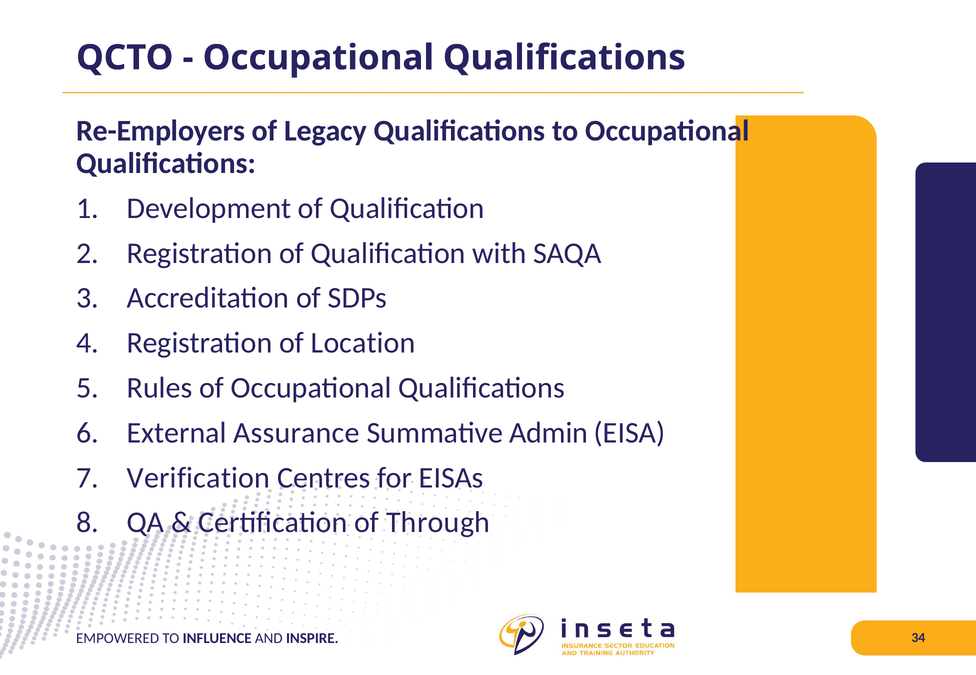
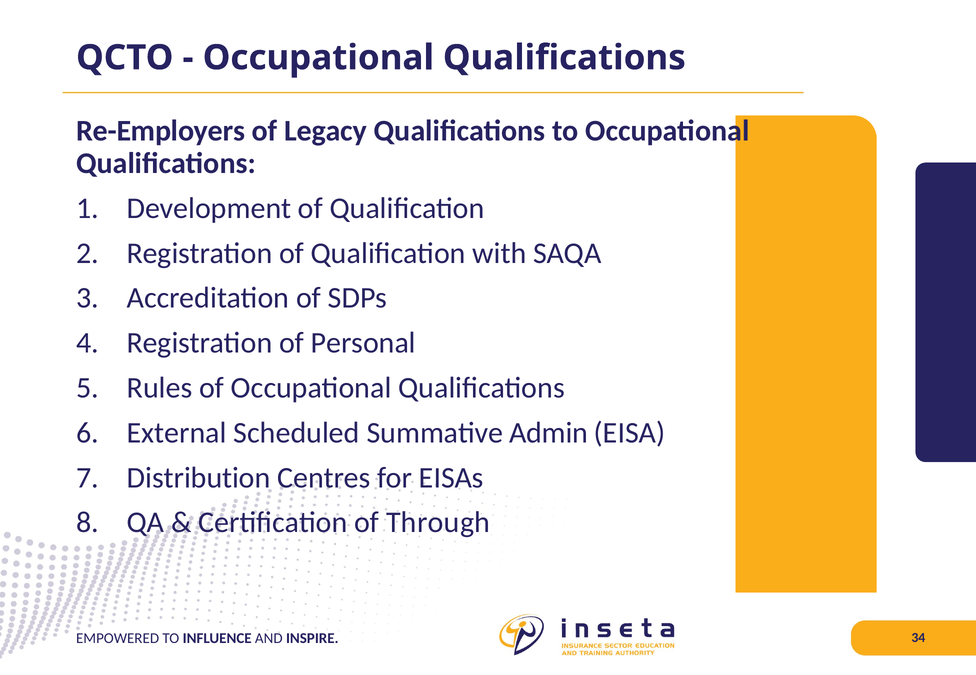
Location: Location -> Personal (363, 343)
Assurance: Assurance -> Scheduled (296, 433)
Verification: Verification -> Distribution (199, 478)
